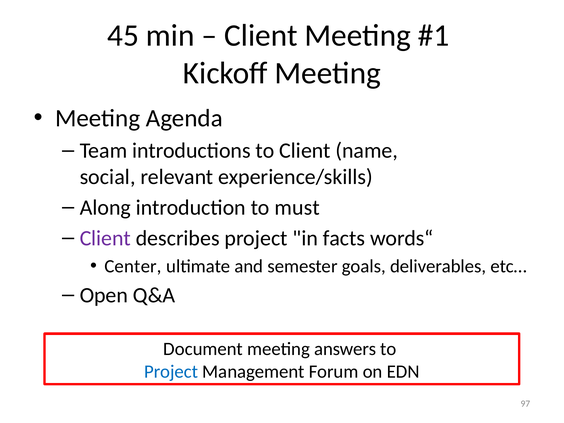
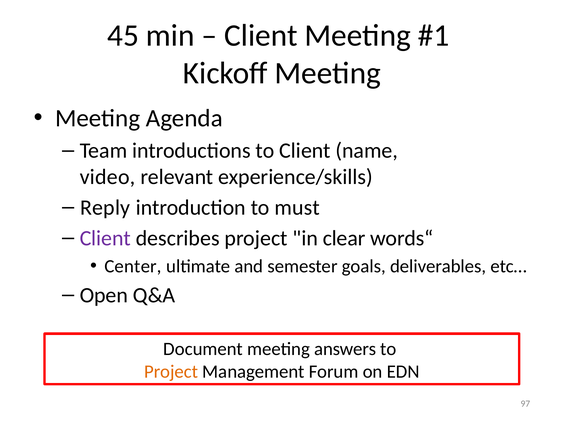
social: social -> video (108, 177)
Along: Along -> Reply (105, 208)
facts: facts -> clear (344, 238)
Project colour: blue -> orange (171, 372)
